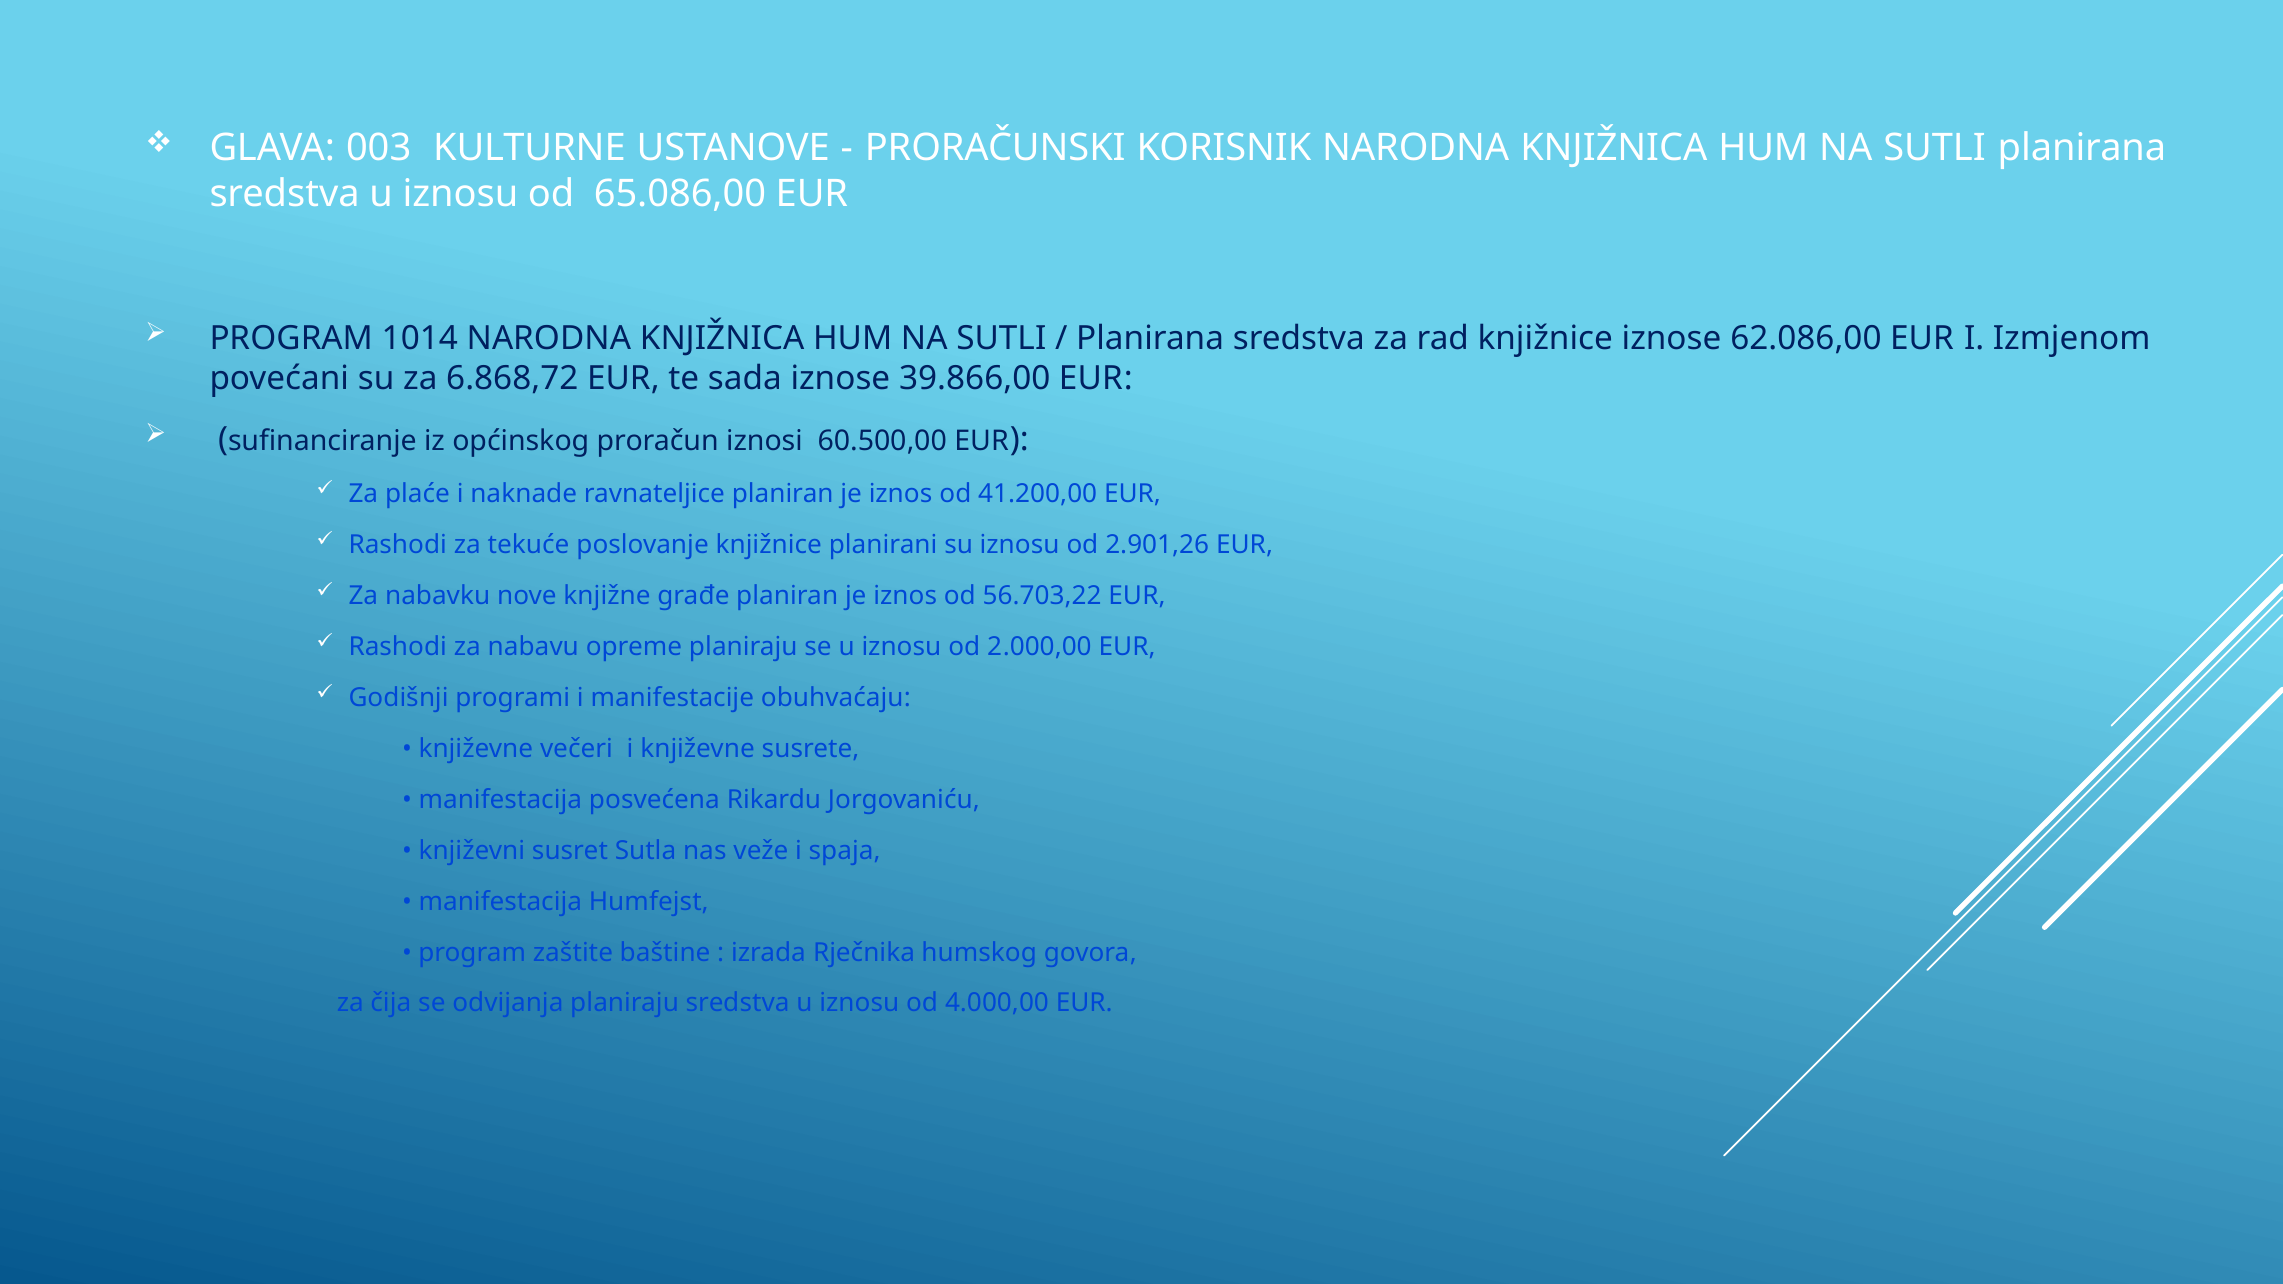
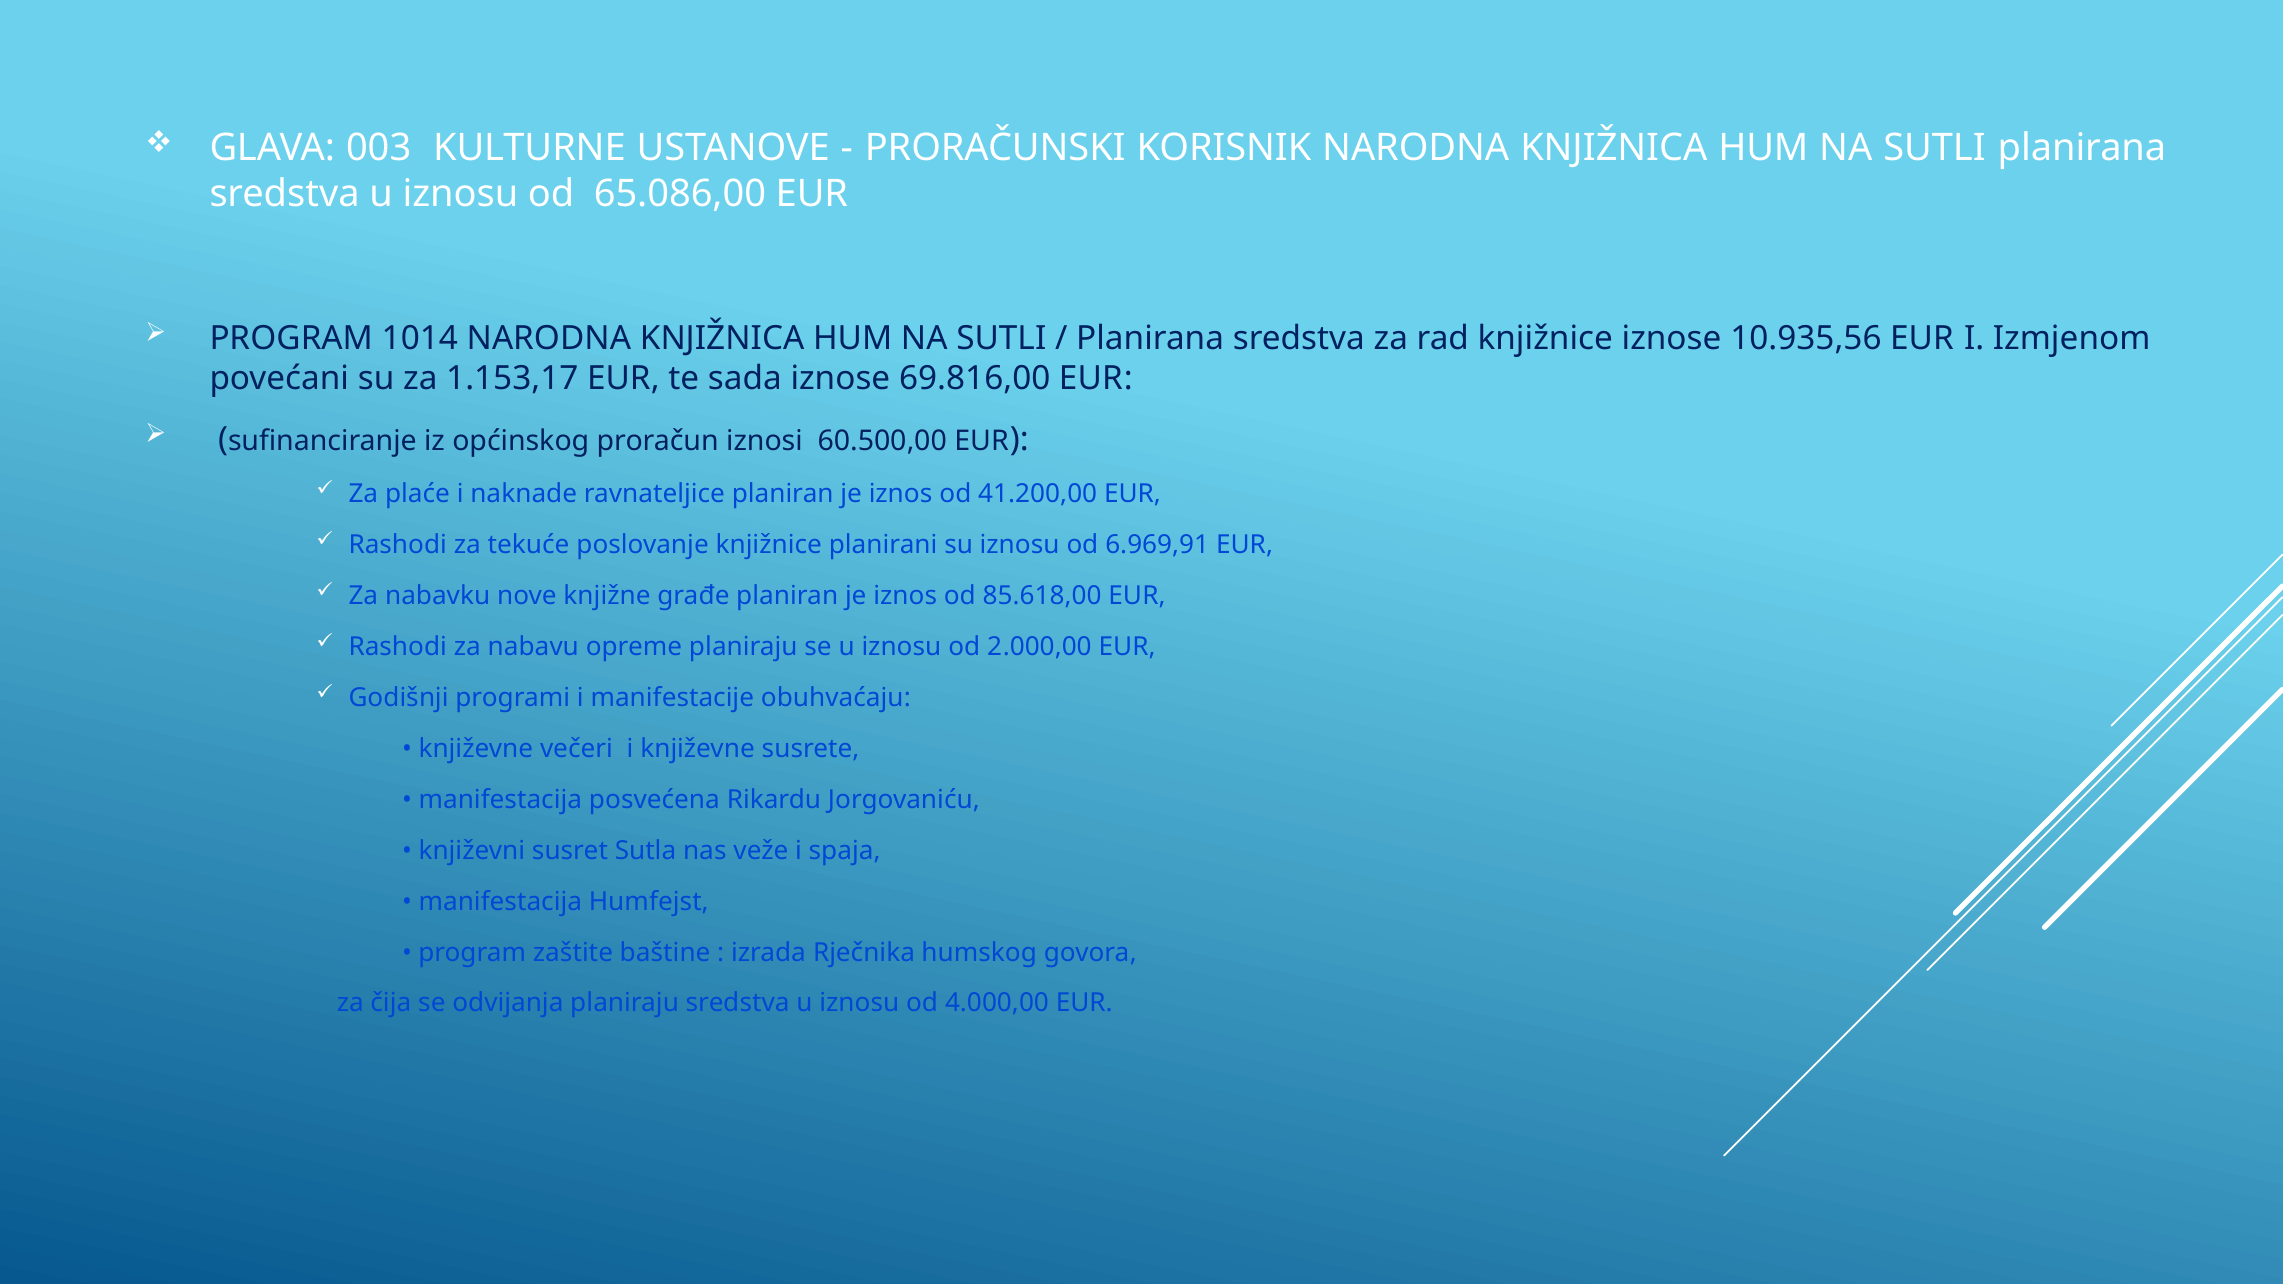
62.086,00: 62.086,00 -> 10.935,56 (1806, 338)
6.868,72: 6.868,72 -> 1.153,17 (512, 378)
39.866,00: 39.866,00 -> 69.816,00 (975, 378)
2.901,26: 2.901,26 -> 6.969,91 (1157, 545)
56.703,22: 56.703,22 -> 85.618,00 (1042, 596)
